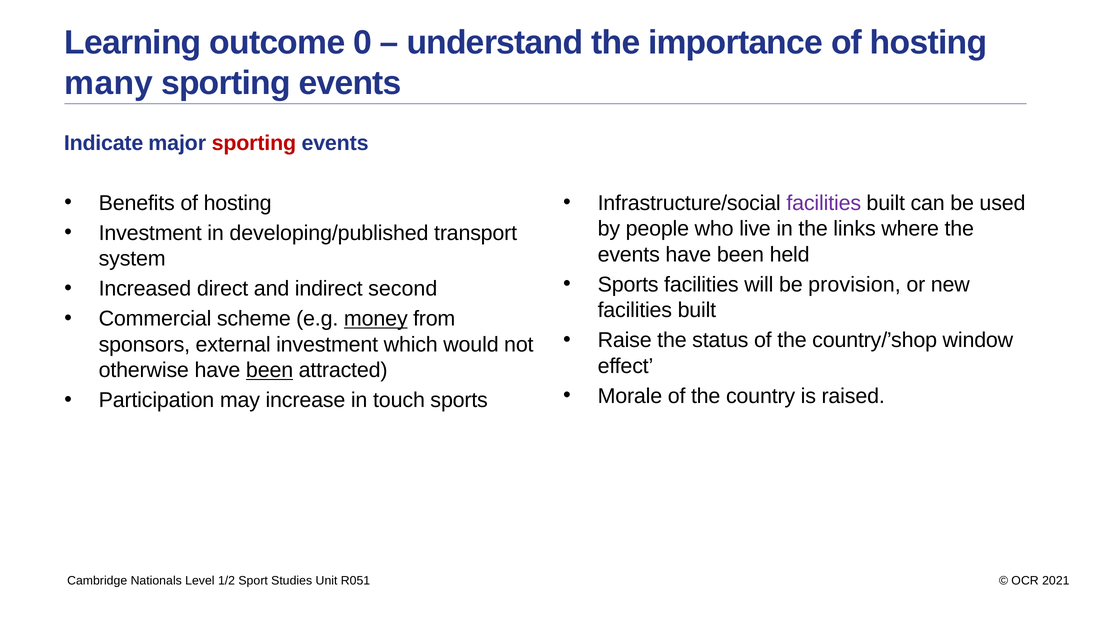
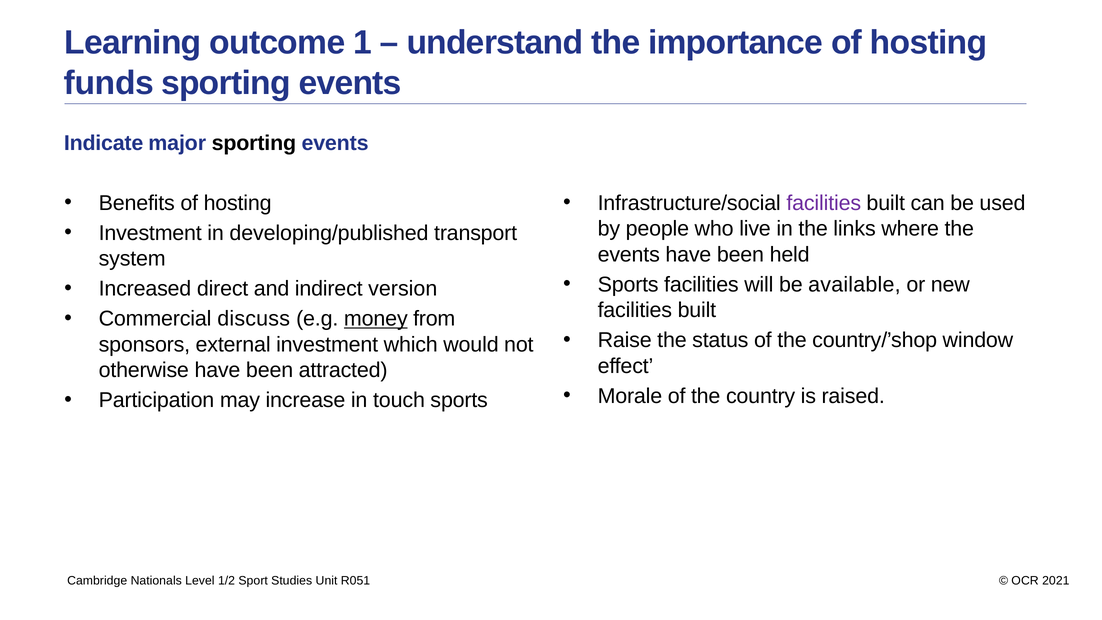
0: 0 -> 1 (362, 43)
many: many -> funds (109, 83)
sporting colour: red -> black (254, 143)
provision: provision -> available (854, 284)
second: second -> version (403, 289)
scheme: scheme -> discuss (254, 319)
been underline: present -> none (270, 370)
